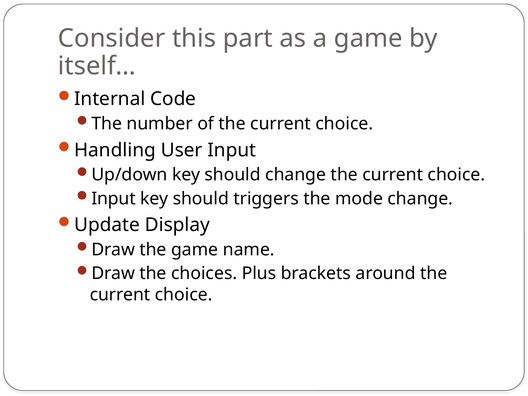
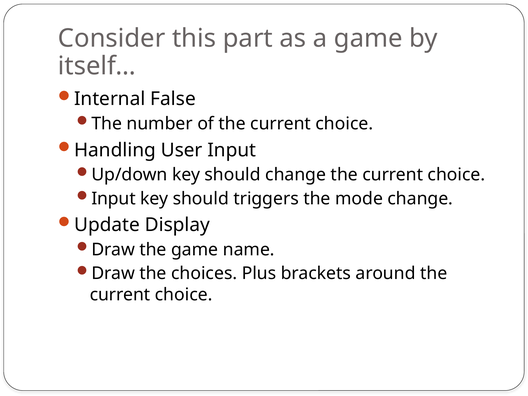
Code: Code -> False (173, 99)
